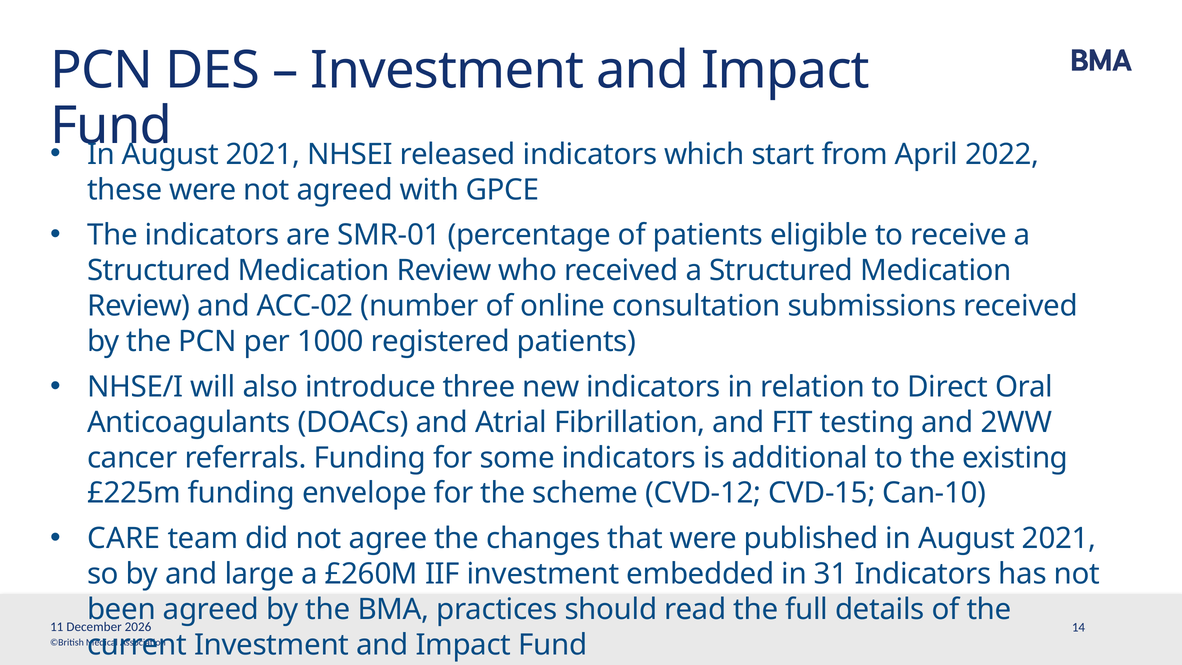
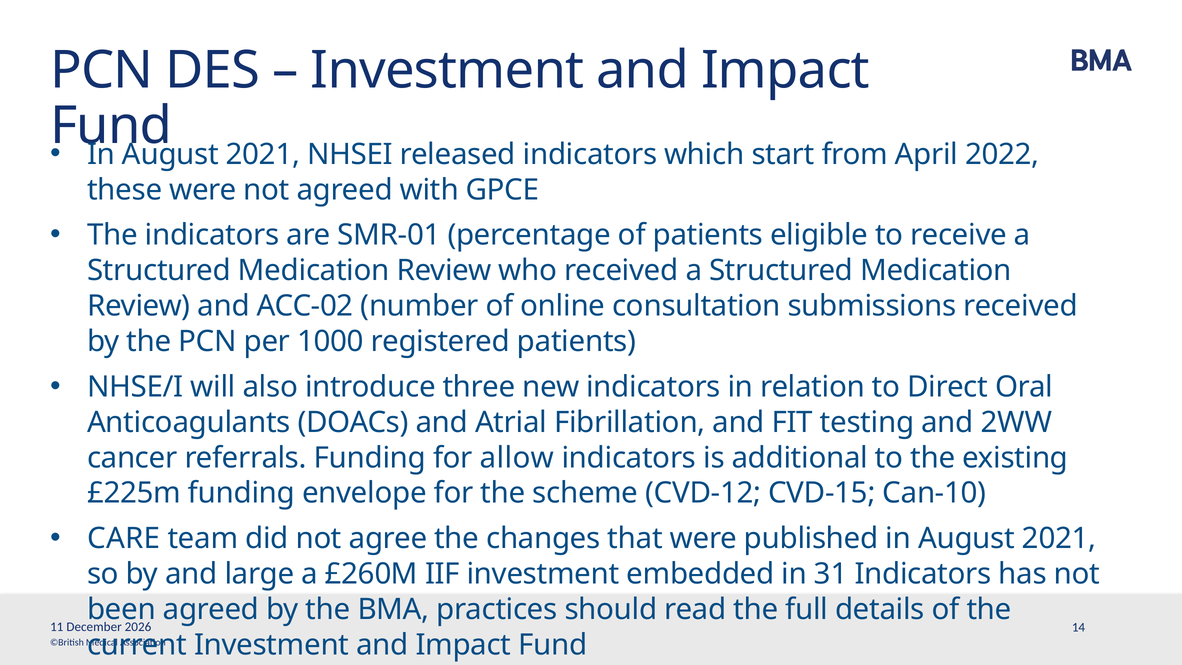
some: some -> allow (517, 458)
